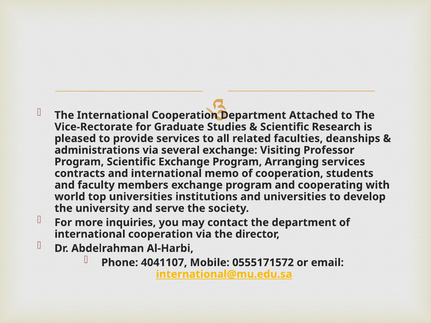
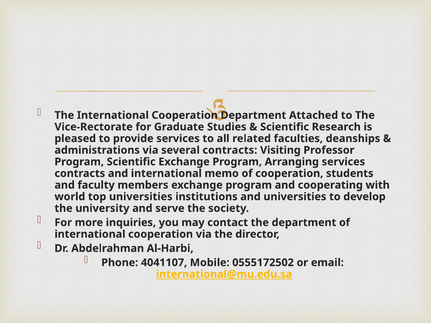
several exchange: exchange -> contracts (230, 150)
0555171572: 0555171572 -> 0555172502 (263, 263)
